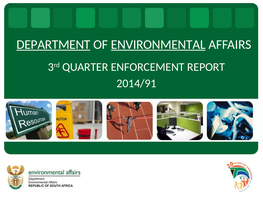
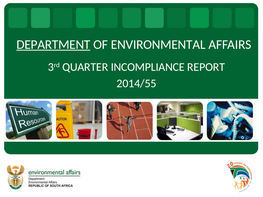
ENVIRONMENTAL underline: present -> none (158, 45)
ENFORCEMENT: ENFORCEMENT -> INCOMPLIANCE (148, 67)
2014/91: 2014/91 -> 2014/55 (136, 83)
